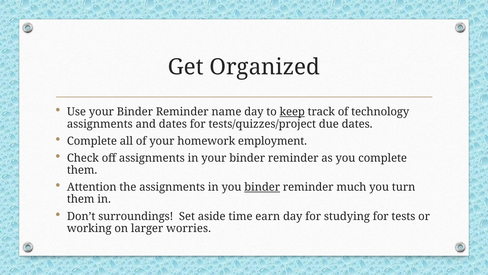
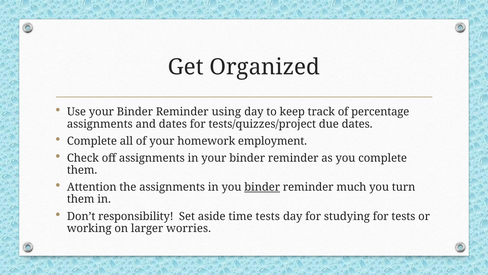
name: name -> using (226, 112)
keep underline: present -> none (292, 112)
technology: technology -> percentage (380, 112)
surroundings: surroundings -> responsibility (136, 216)
time earn: earn -> tests (268, 216)
